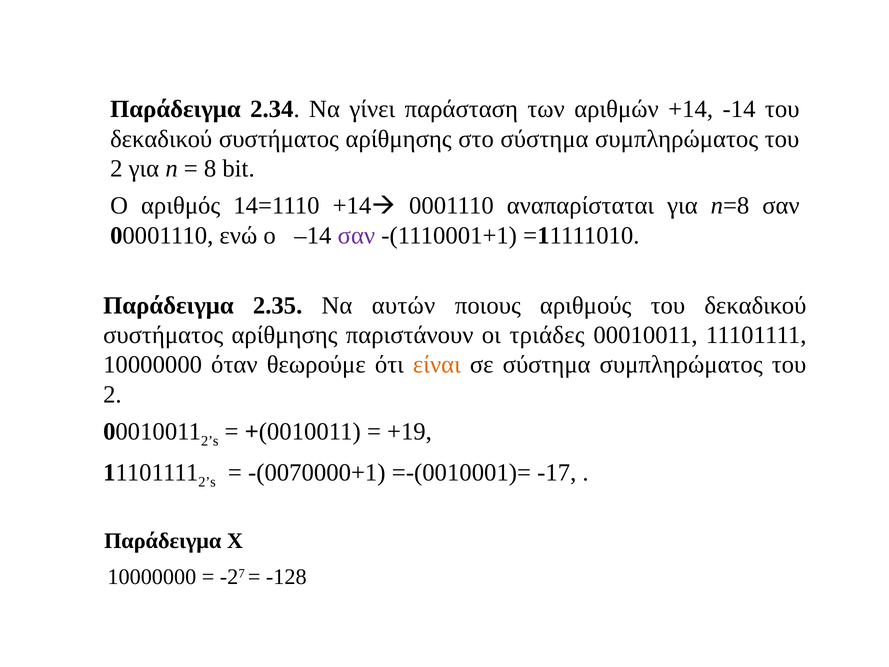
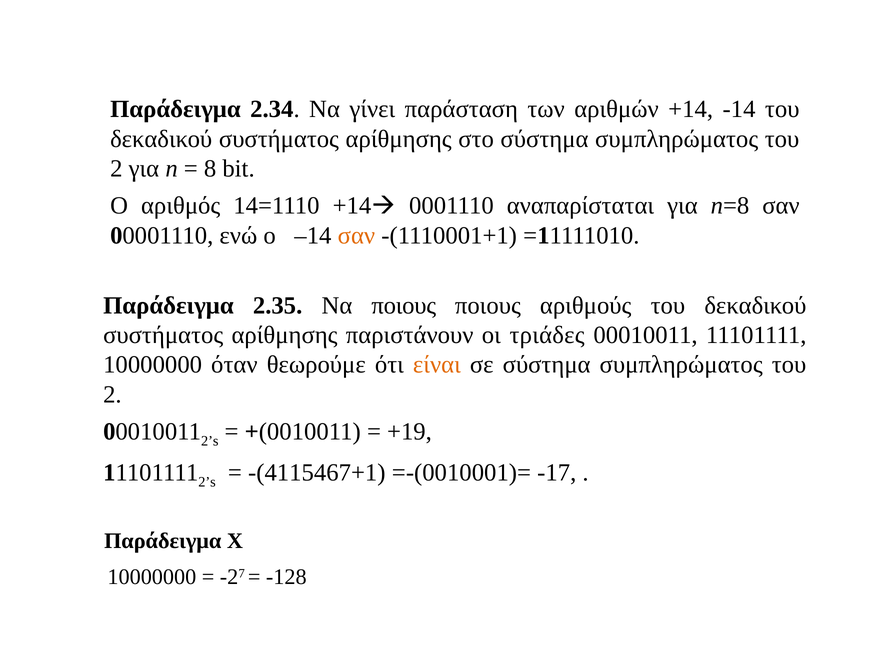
σαν colour: purple -> orange (356, 235)
Να αυτών: αυτών -> ποιους (404, 305)
-(0070000+1: -(0070000+1 -> -(4115467+1 (317, 472)
